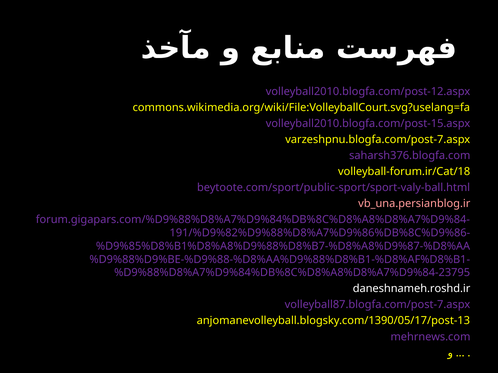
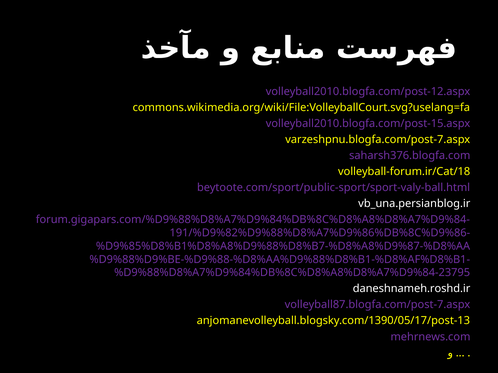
vb_una.persianblog.ir colour: pink -> white (414, 204)
